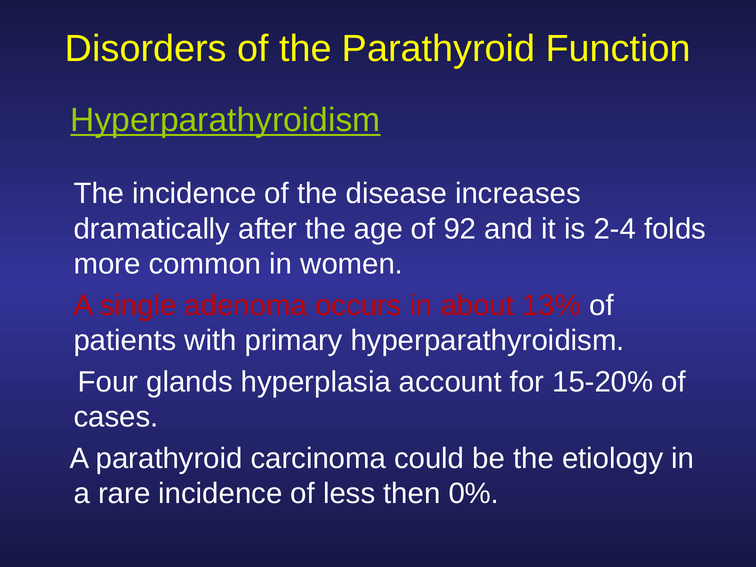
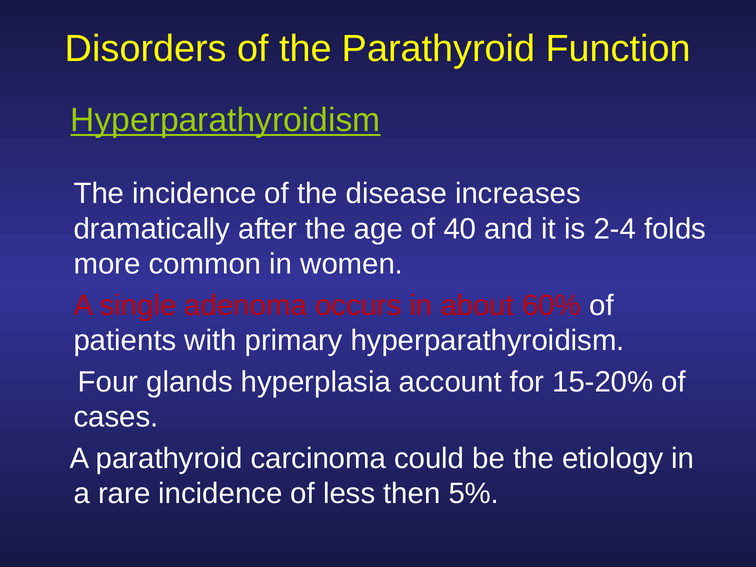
92: 92 -> 40 (460, 229)
13%: 13% -> 60% (551, 305)
0%: 0% -> 5% (474, 494)
